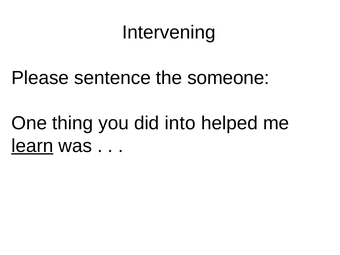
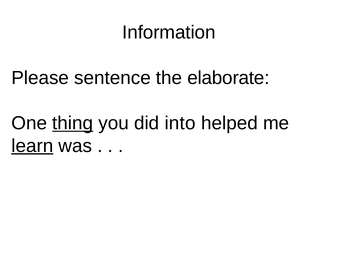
Intervening: Intervening -> Information (169, 32)
someone: someone -> elaborate (228, 78)
thing underline: none -> present (73, 123)
